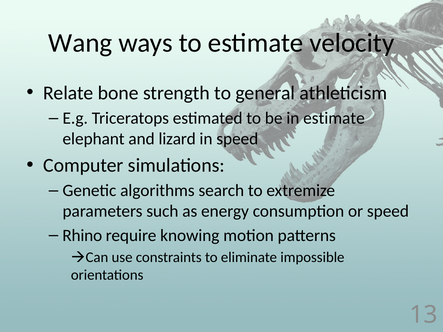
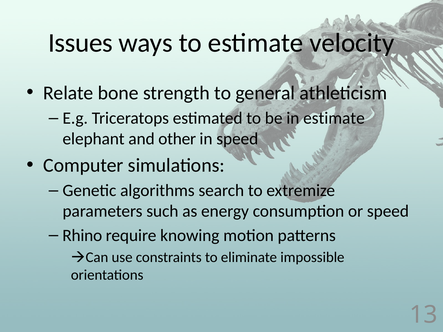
Wang: Wang -> Issues (80, 43)
lizard: lizard -> other (177, 139)
